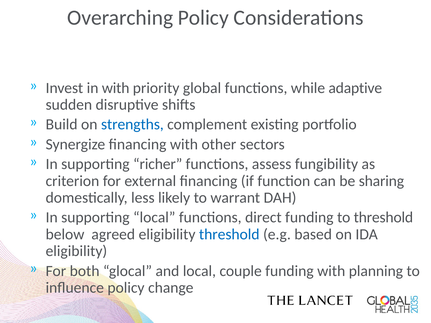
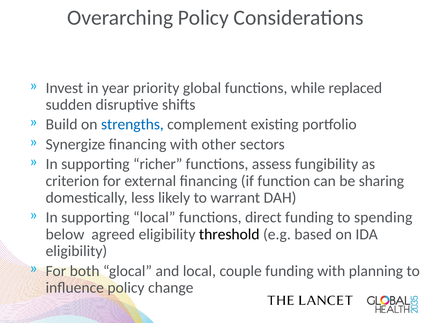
in with: with -> year (116, 88)
adaptive: adaptive -> replaced (355, 88)
to threshold: threshold -> spending (383, 218)
threshold colour: blue -> black (229, 234)
